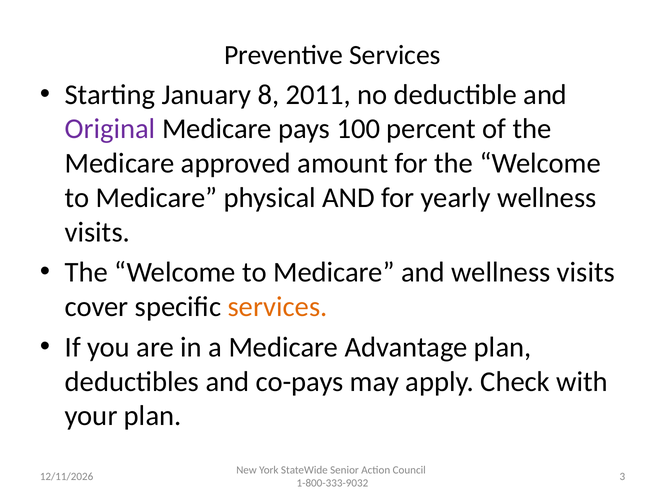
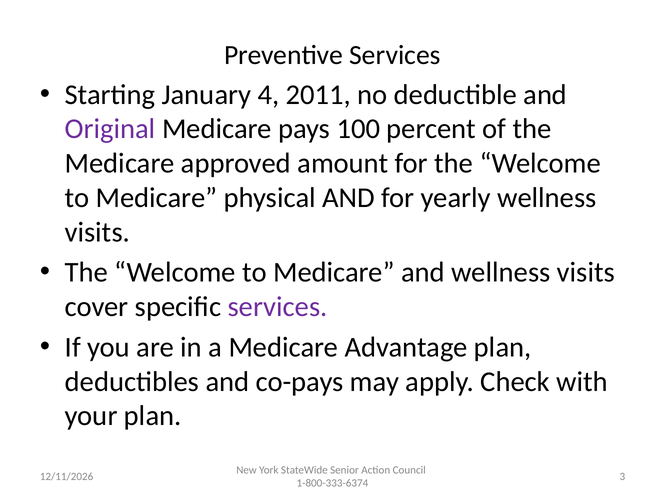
8: 8 -> 4 (269, 95)
services colour: orange -> purple (278, 307)
1-800-333-9032: 1-800-333-9032 -> 1-800-333-6374 (332, 483)
